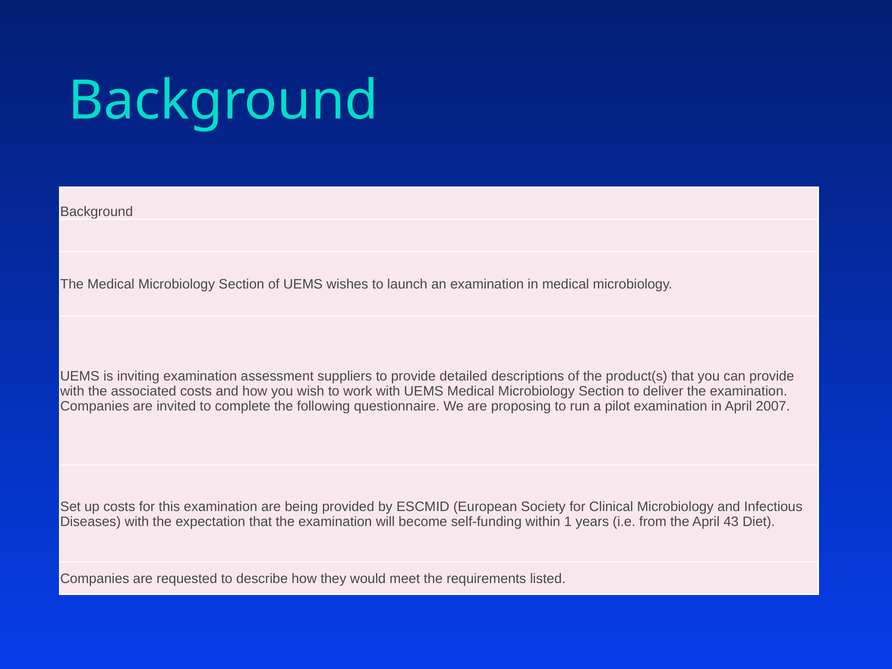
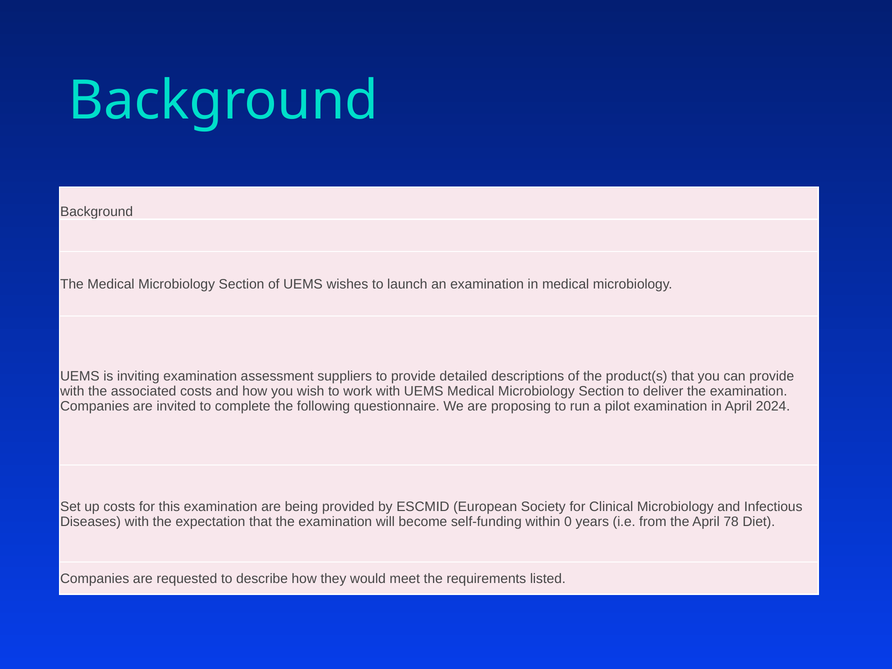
2007: 2007 -> 2024 (773, 406)
1: 1 -> 0 (568, 522)
43: 43 -> 78 (731, 522)
